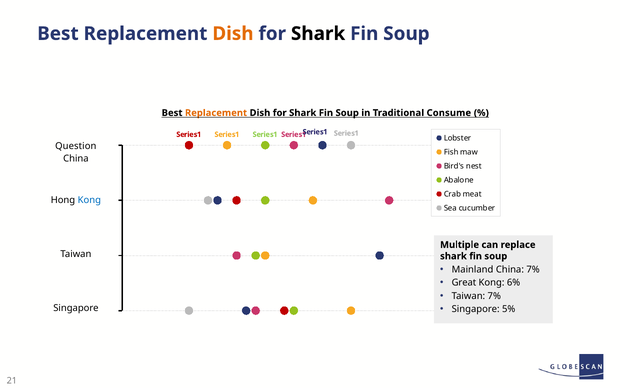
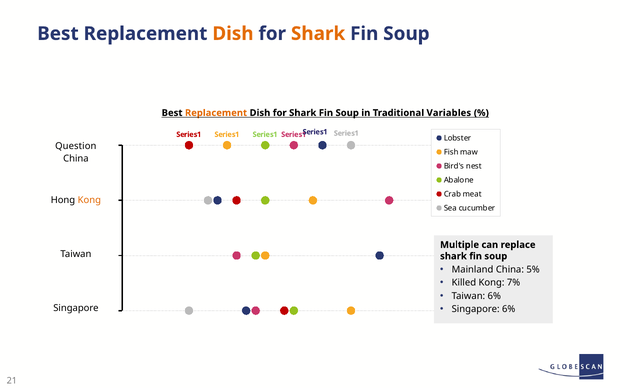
Shark colour: black -> orange (318, 34)
Consume: Consume -> Variables (449, 113)
Kong colour: blue -> orange (89, 200)
China 7%: 7% -> 5% (533, 269)
Great: Great -> Killed (464, 282)
6%: 6% -> 7% (514, 282)
Taiwan 7%: 7% -> 6% (494, 296)
Singapore 5%: 5% -> 6% (509, 309)
